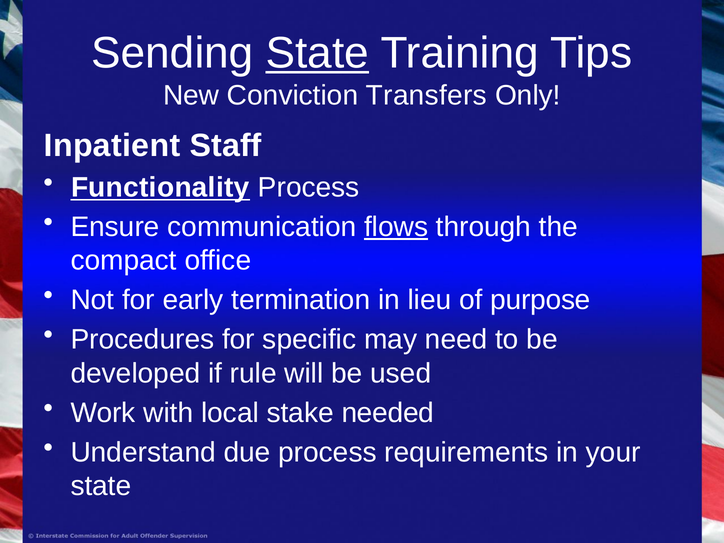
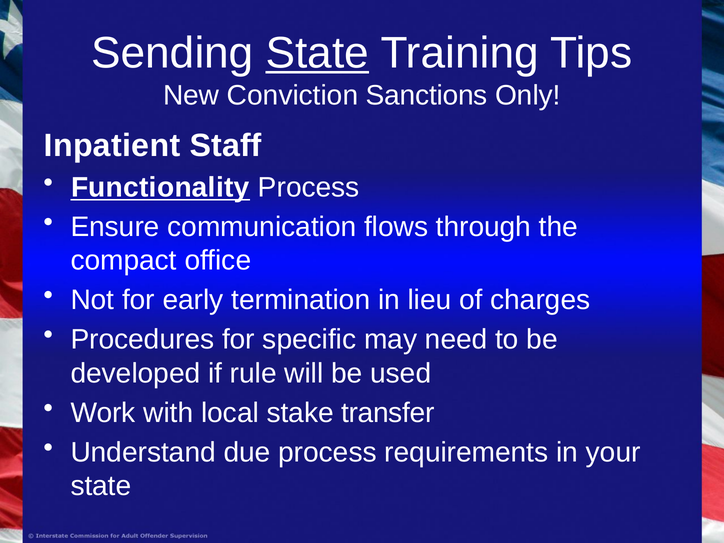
Transfers: Transfers -> Sanctions (427, 95)
flows underline: present -> none (396, 227)
purpose: purpose -> charges (540, 300)
needed: needed -> transfer (388, 413)
